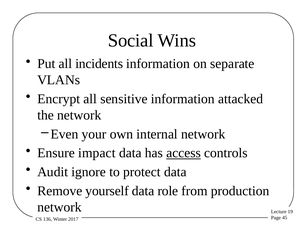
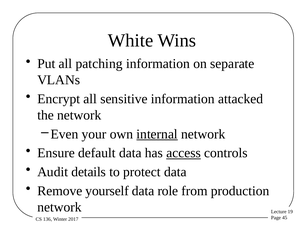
Social: Social -> White (131, 41)
incidents: incidents -> patching (99, 64)
internal underline: none -> present (157, 134)
impact: impact -> default (97, 153)
ignore: ignore -> details (89, 172)
